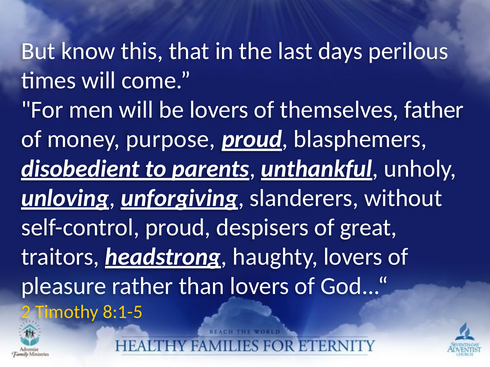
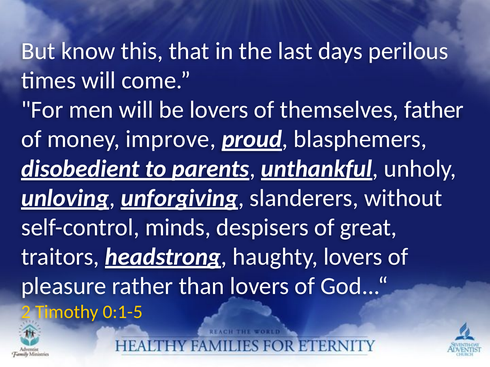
purpose: purpose -> improve (171, 139)
self-control proud: proud -> minds (178, 228)
8:1-5: 8:1-5 -> 0:1-5 (123, 312)
